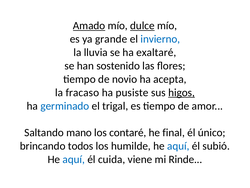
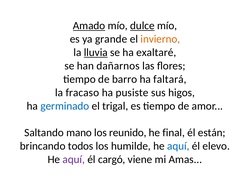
invierno colour: blue -> orange (160, 39)
lluvia underline: none -> present (96, 52)
sostenido: sostenido -> dañarnos (118, 66)
novio: novio -> barro (125, 79)
acepta: acepta -> faltará (170, 79)
higos underline: present -> none (182, 92)
contaré: contaré -> reunido (128, 132)
único: único -> están (212, 132)
subió: subió -> elevo (216, 146)
aquí colour: blue -> purple (74, 159)
cuida: cuida -> cargó (112, 159)
Rinde: Rinde -> Amas (185, 159)
